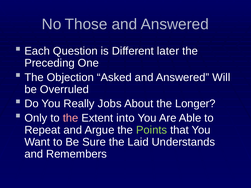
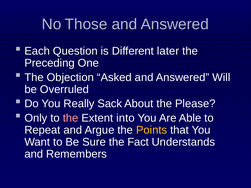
Jobs: Jobs -> Sack (110, 104)
Longer: Longer -> Please (195, 104)
Points colour: light green -> yellow (152, 130)
Laid: Laid -> Fact (138, 142)
